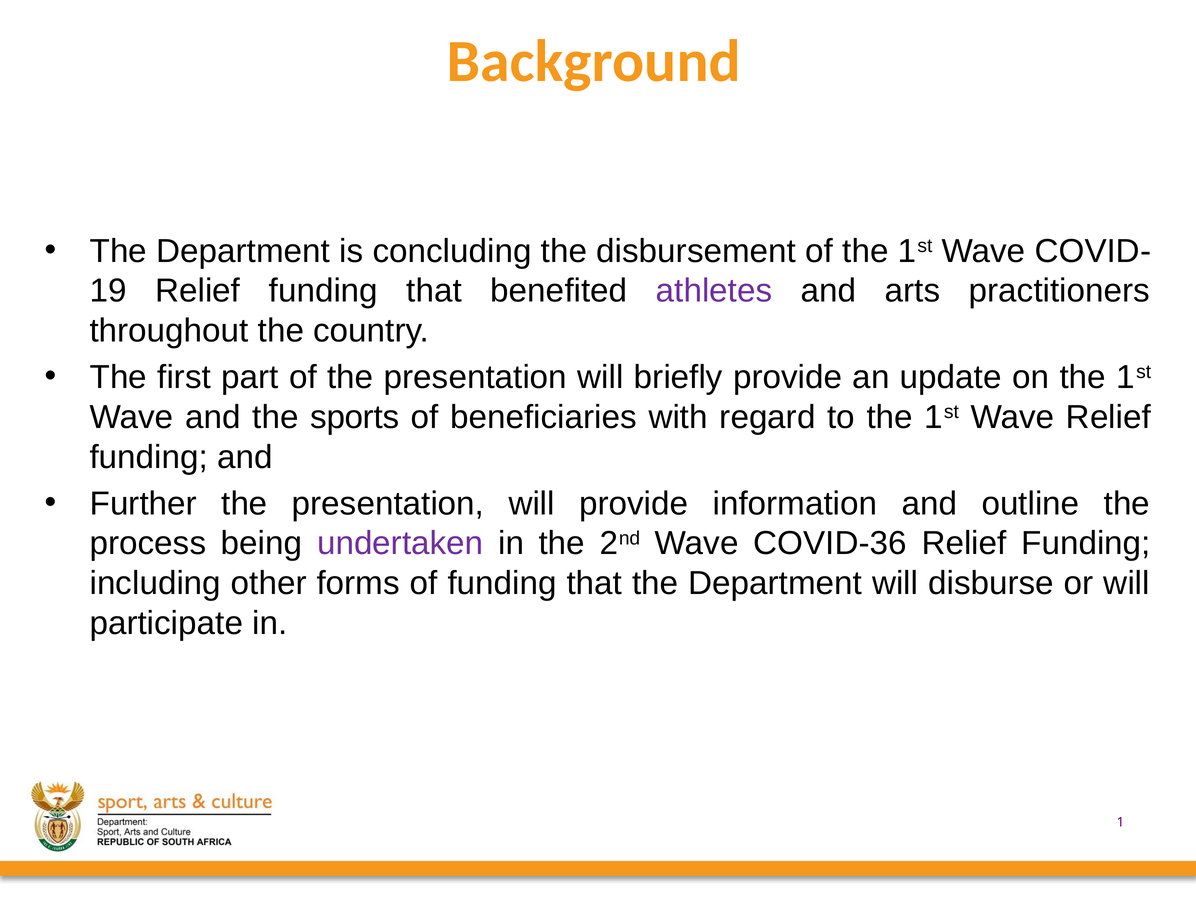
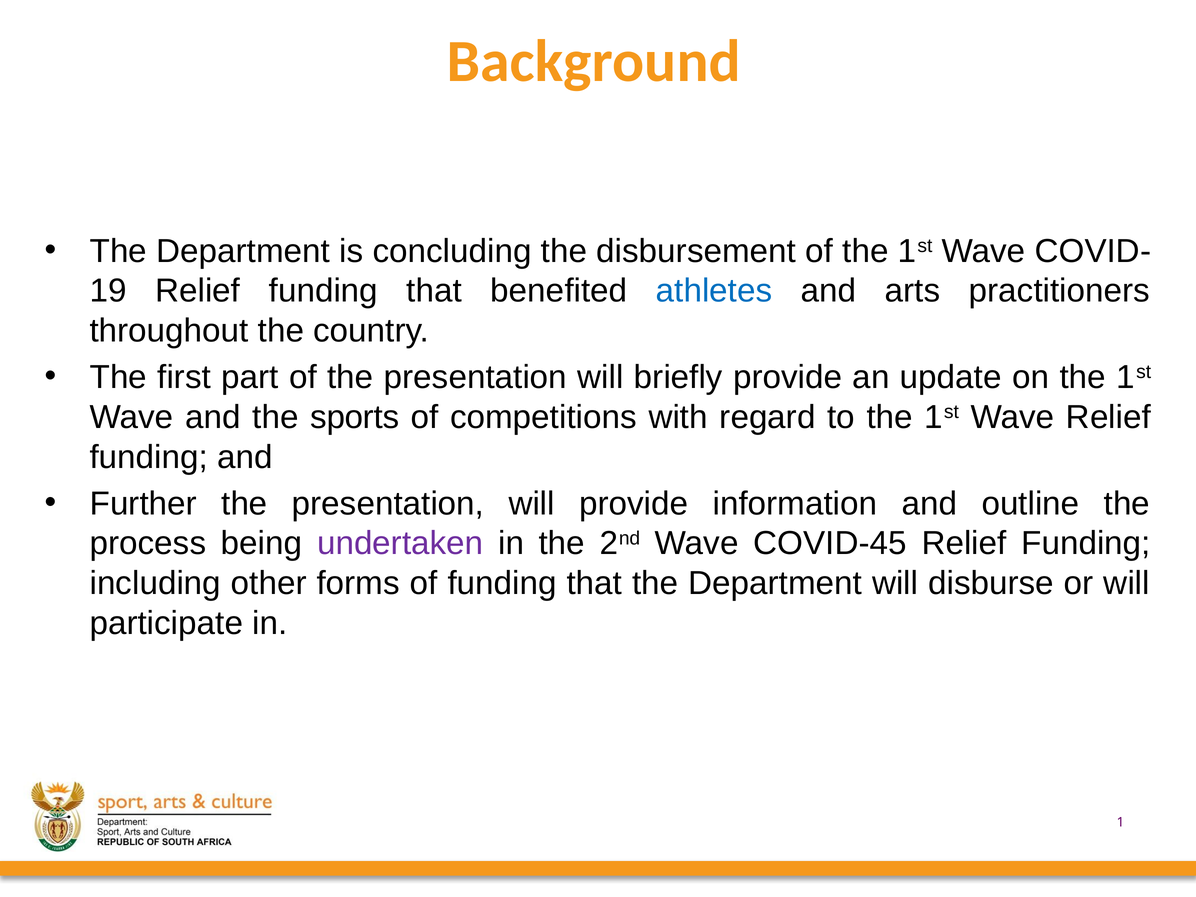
athletes colour: purple -> blue (714, 291)
beneficiaries: beneficiaries -> competitions (543, 417)
COVID-36: COVID-36 -> COVID-45 (830, 544)
